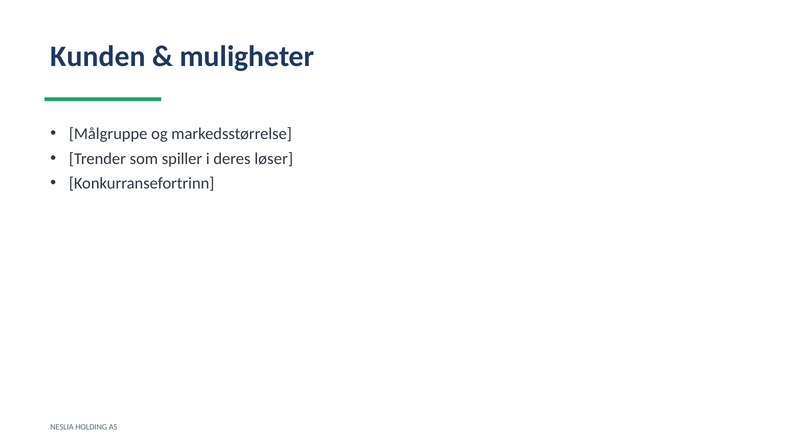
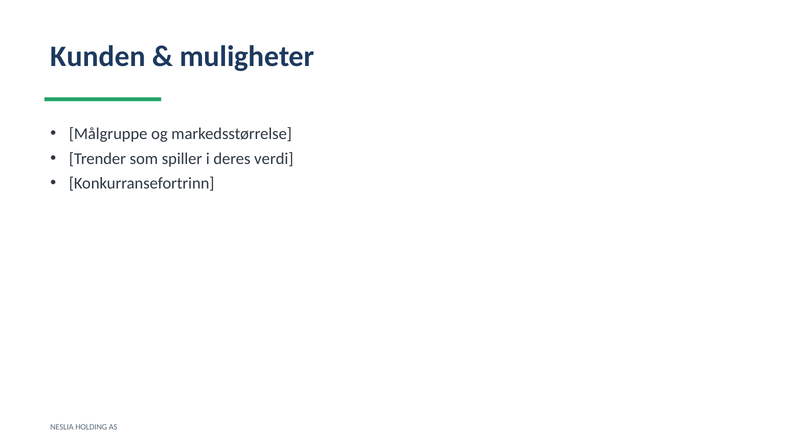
løser: løser -> verdi (274, 159)
